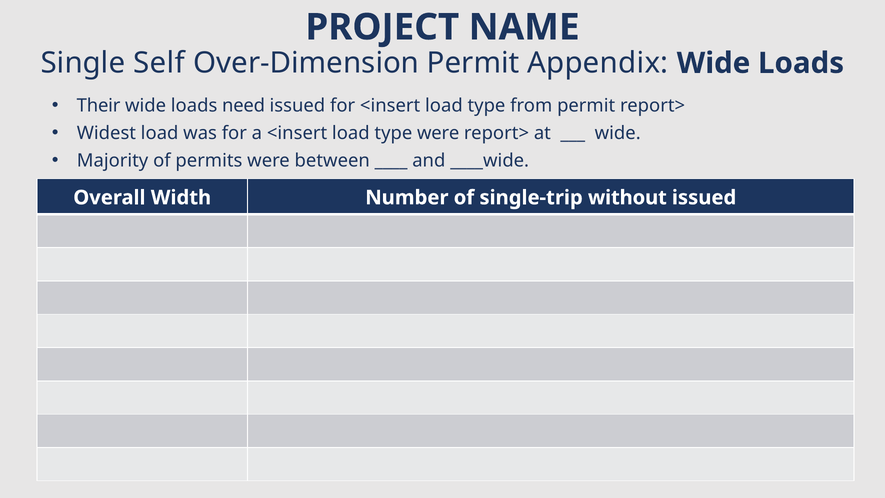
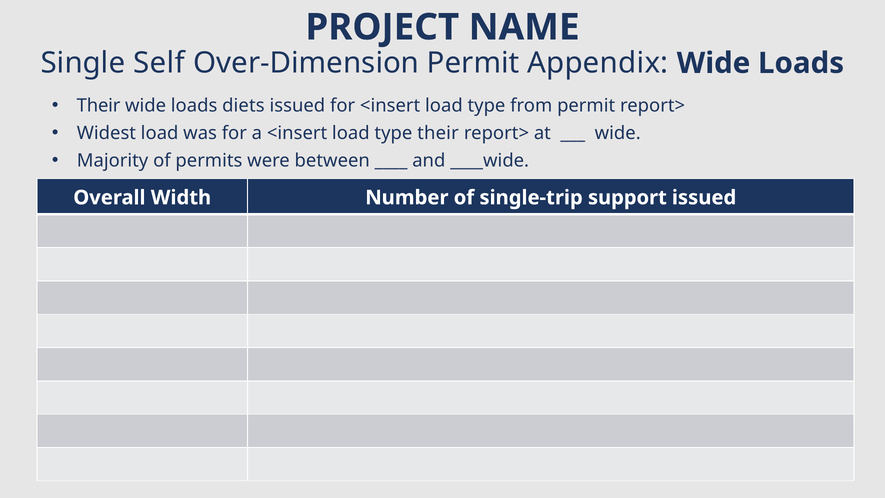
need: need -> diets (243, 105)
type were: were -> their (438, 133)
without: without -> support (627, 198)
